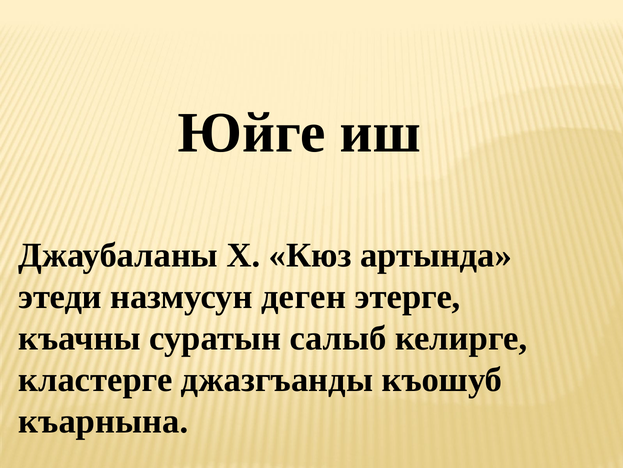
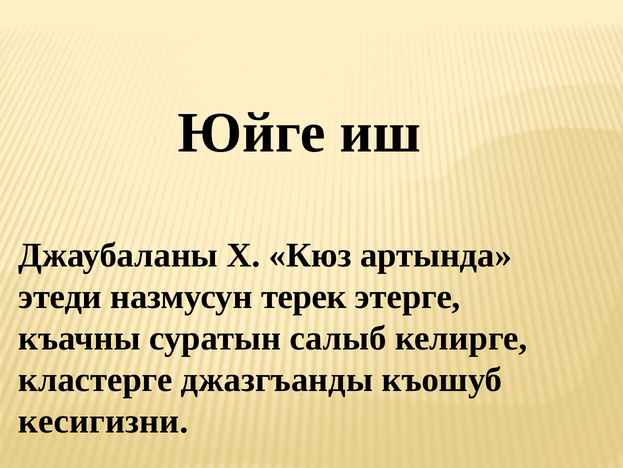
деген: деген -> терек (304, 296)
къарнына: къарнына -> кесигизни (103, 421)
